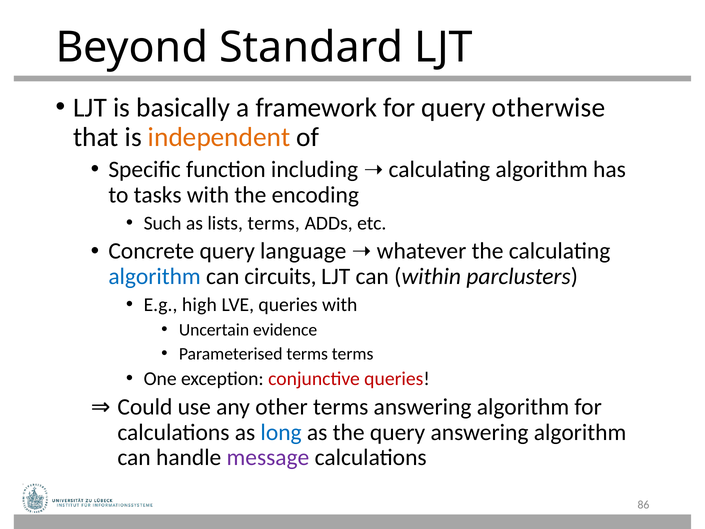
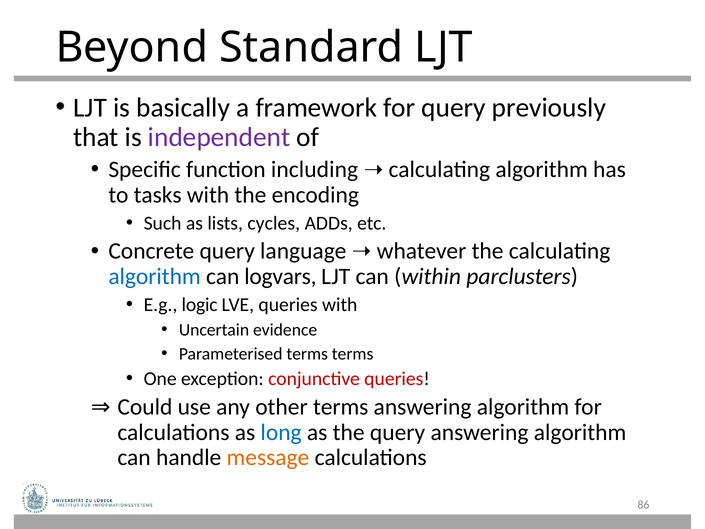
otherwise: otherwise -> previously (549, 107)
independent colour: orange -> purple (219, 137)
lists terms: terms -> cycles (274, 223)
circuits: circuits -> logvars (280, 276)
high: high -> logic (200, 305)
message colour: purple -> orange (268, 457)
